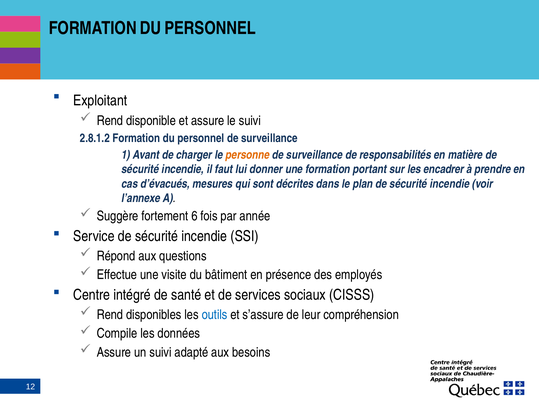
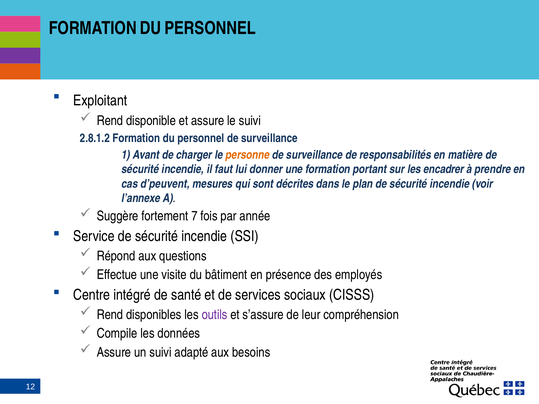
d’évacués: d’évacués -> d’peuvent (165, 184)
6: 6 -> 7 (194, 216)
outils colour: blue -> purple (215, 315)
